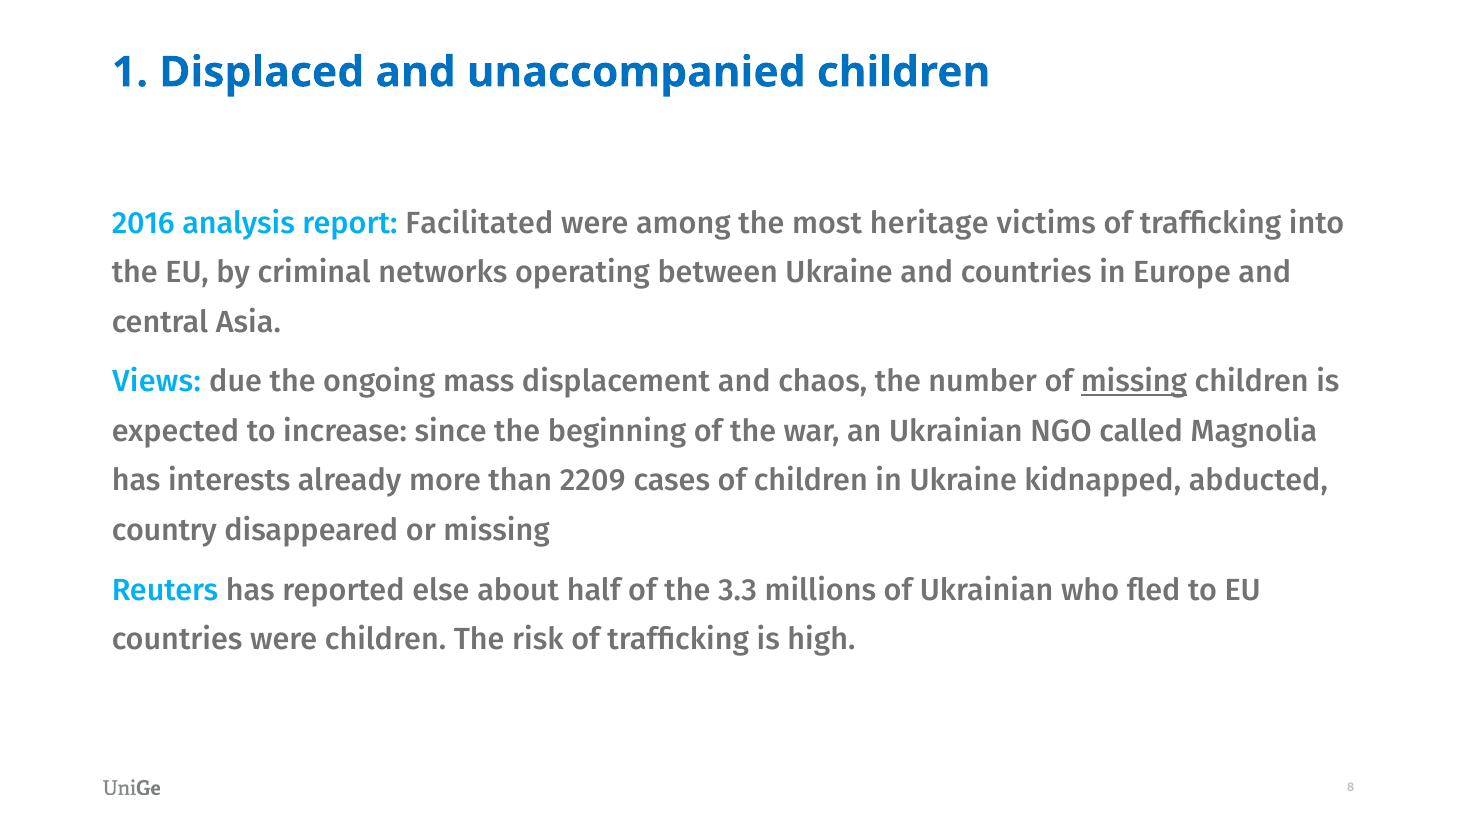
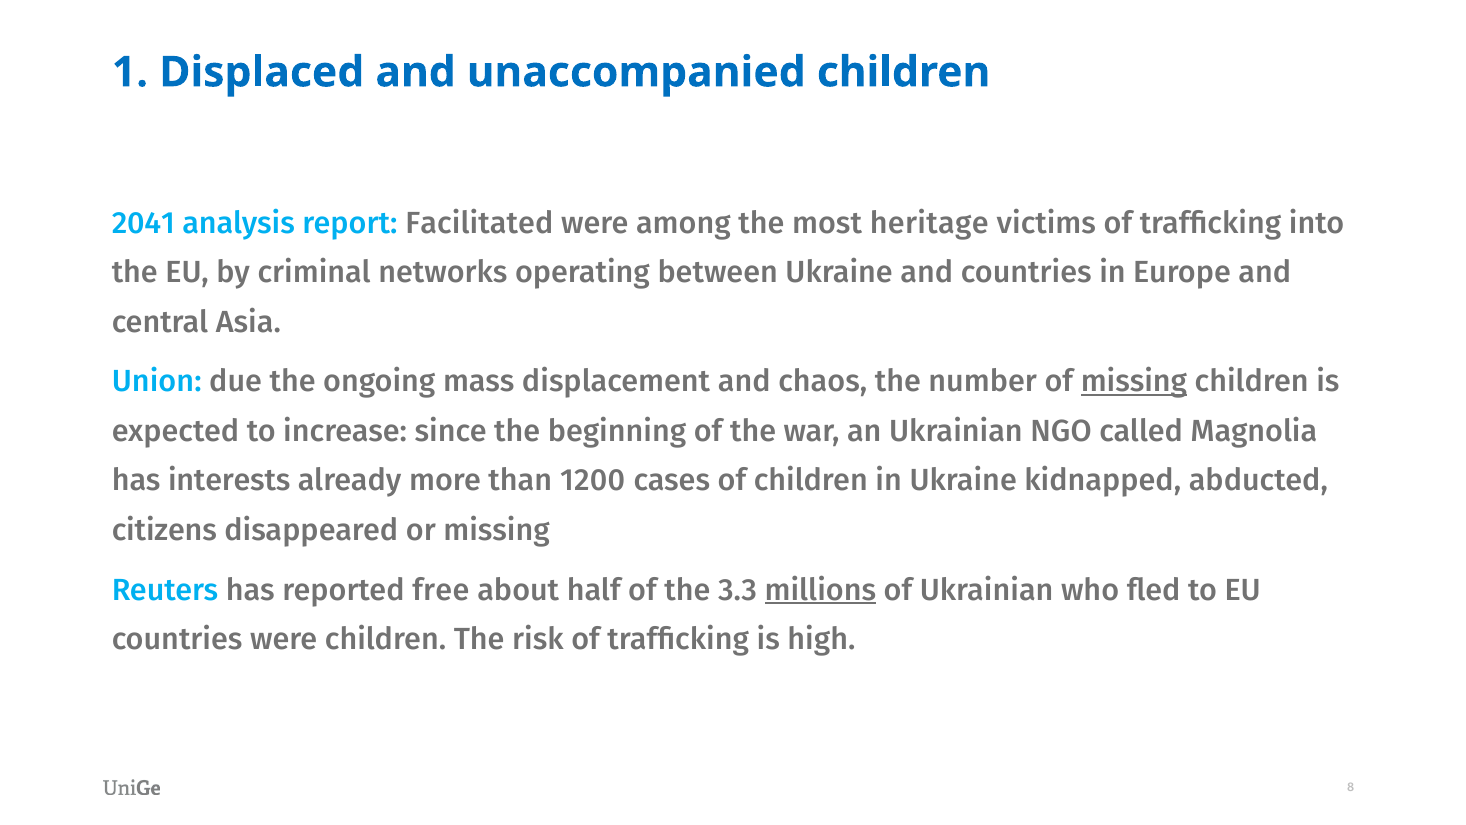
2016: 2016 -> 2041 (143, 223)
Views: Views -> Union (157, 382)
2209: 2209 -> 1200 (593, 481)
country: country -> citizens (164, 530)
else: else -> free (441, 590)
millions underline: none -> present (820, 590)
